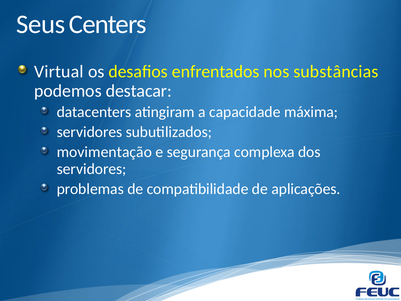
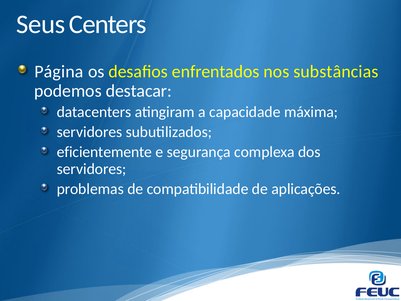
Virtual: Virtual -> Página (59, 71)
movimentação: movimentação -> eficientemente (104, 152)
